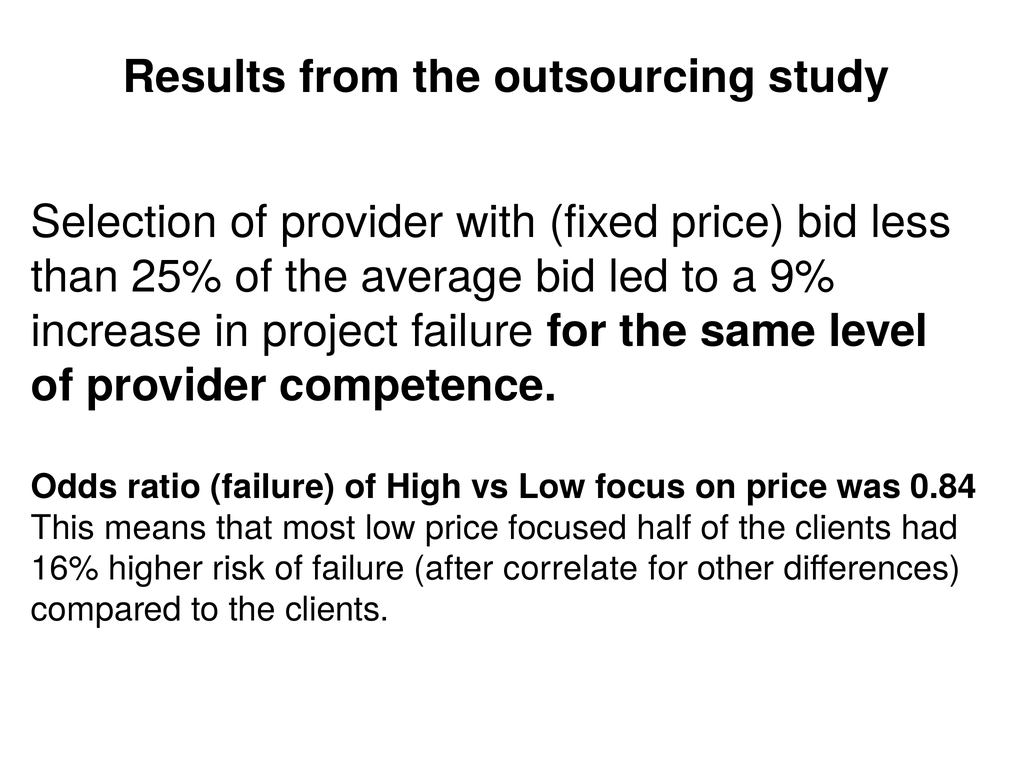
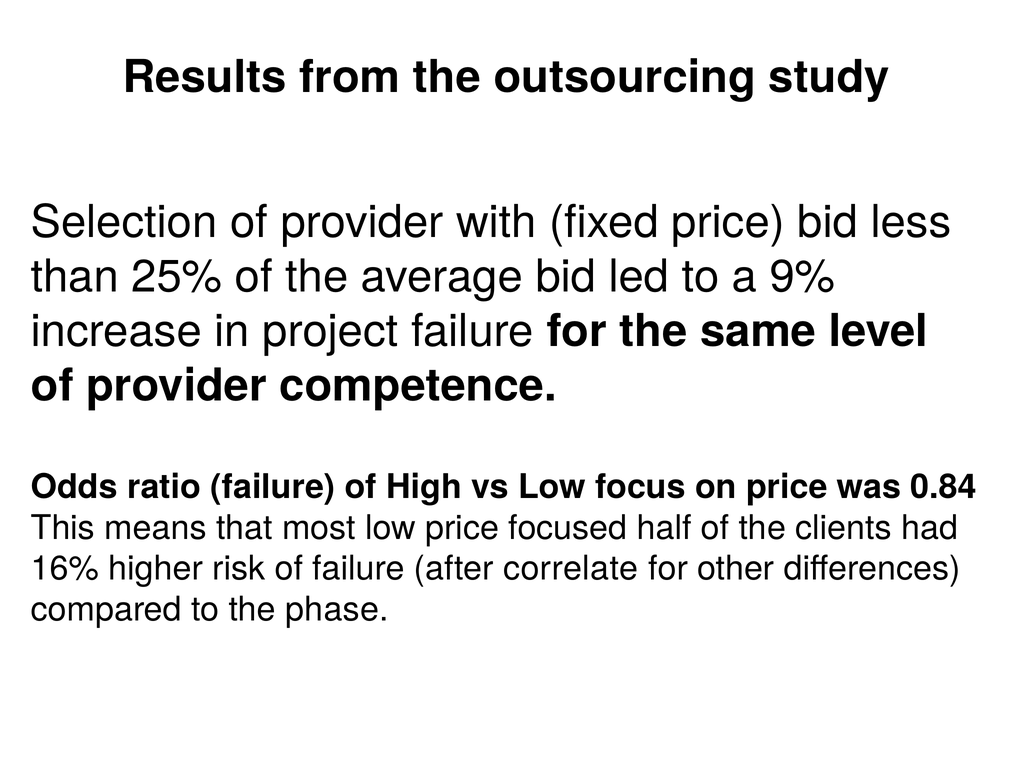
to the clients: clients -> phase (337, 609)
